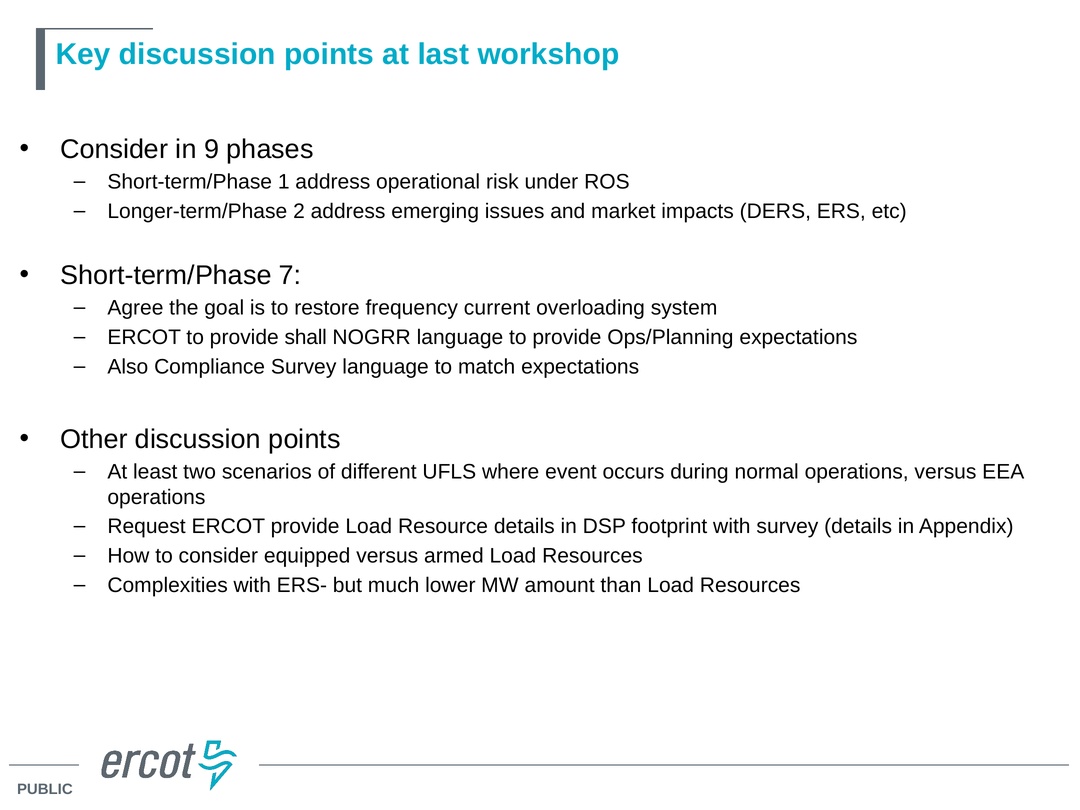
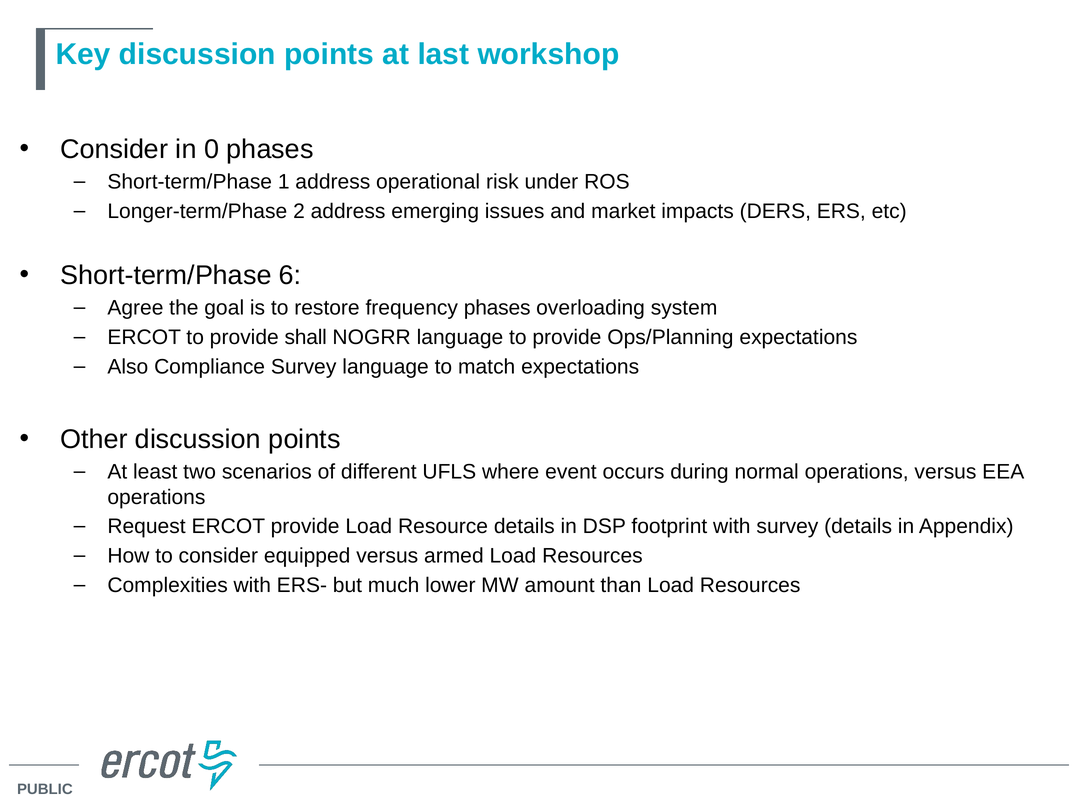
9: 9 -> 0 (212, 149)
7: 7 -> 6 (290, 275)
frequency current: current -> phases (497, 308)
